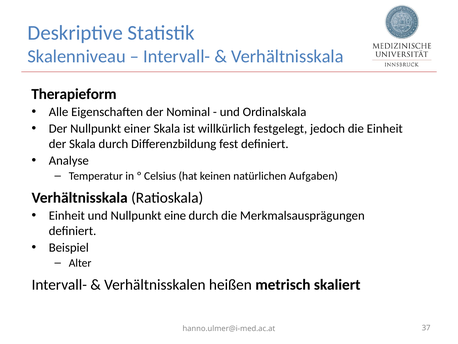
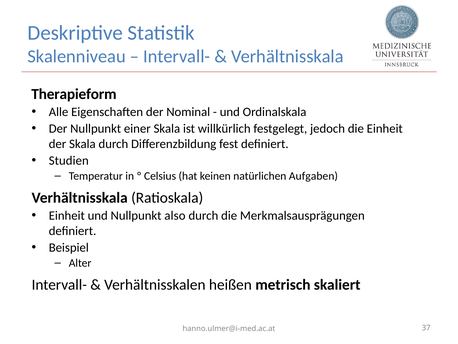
Analyse: Analyse -> Studien (69, 160)
eine: eine -> also (175, 215)
